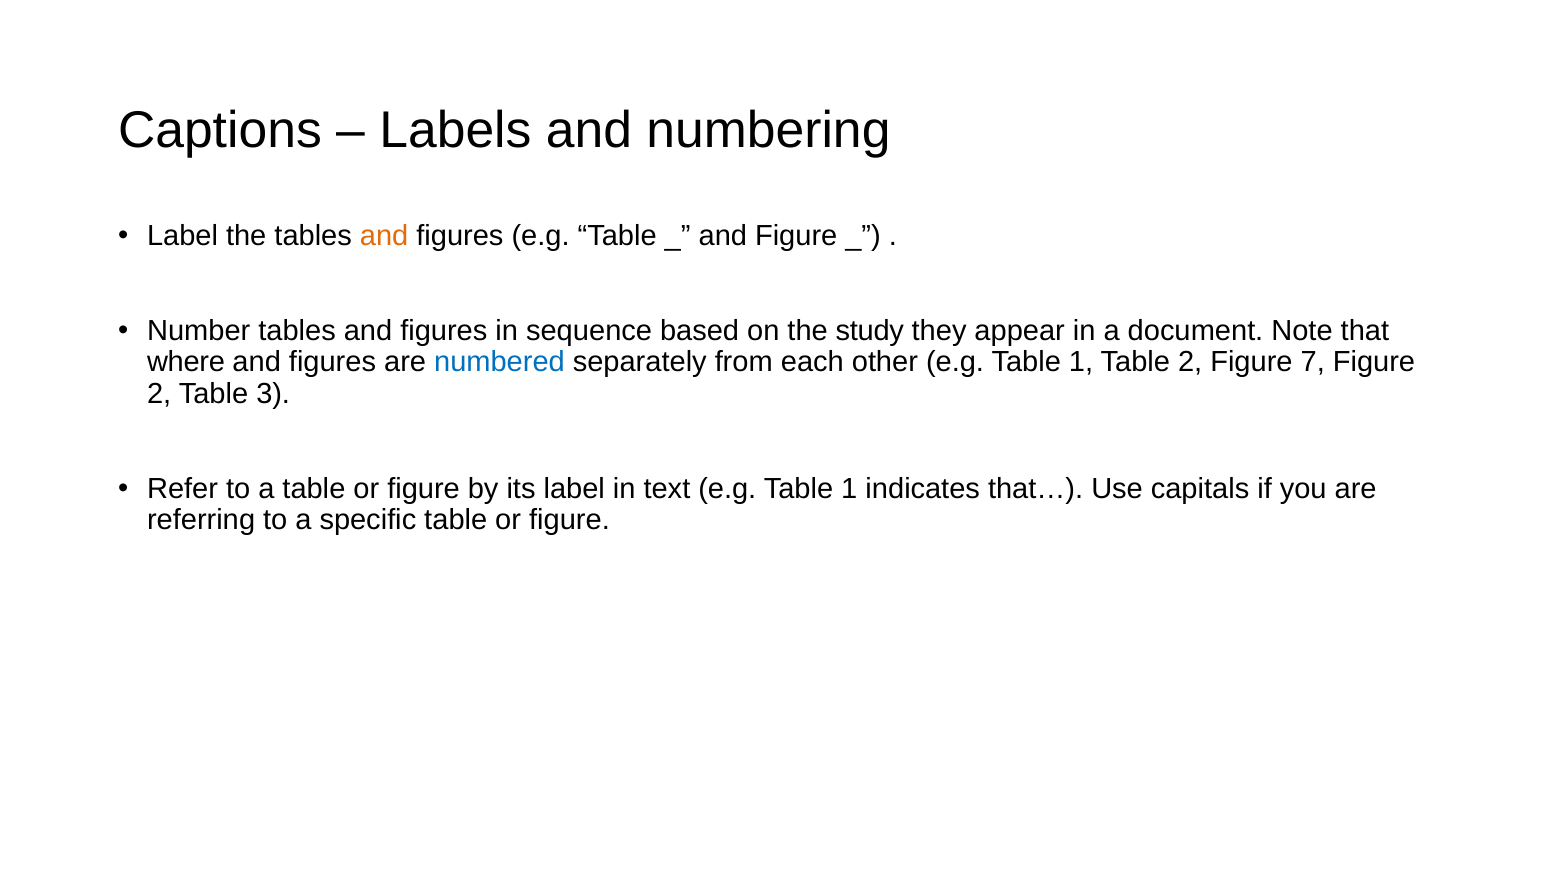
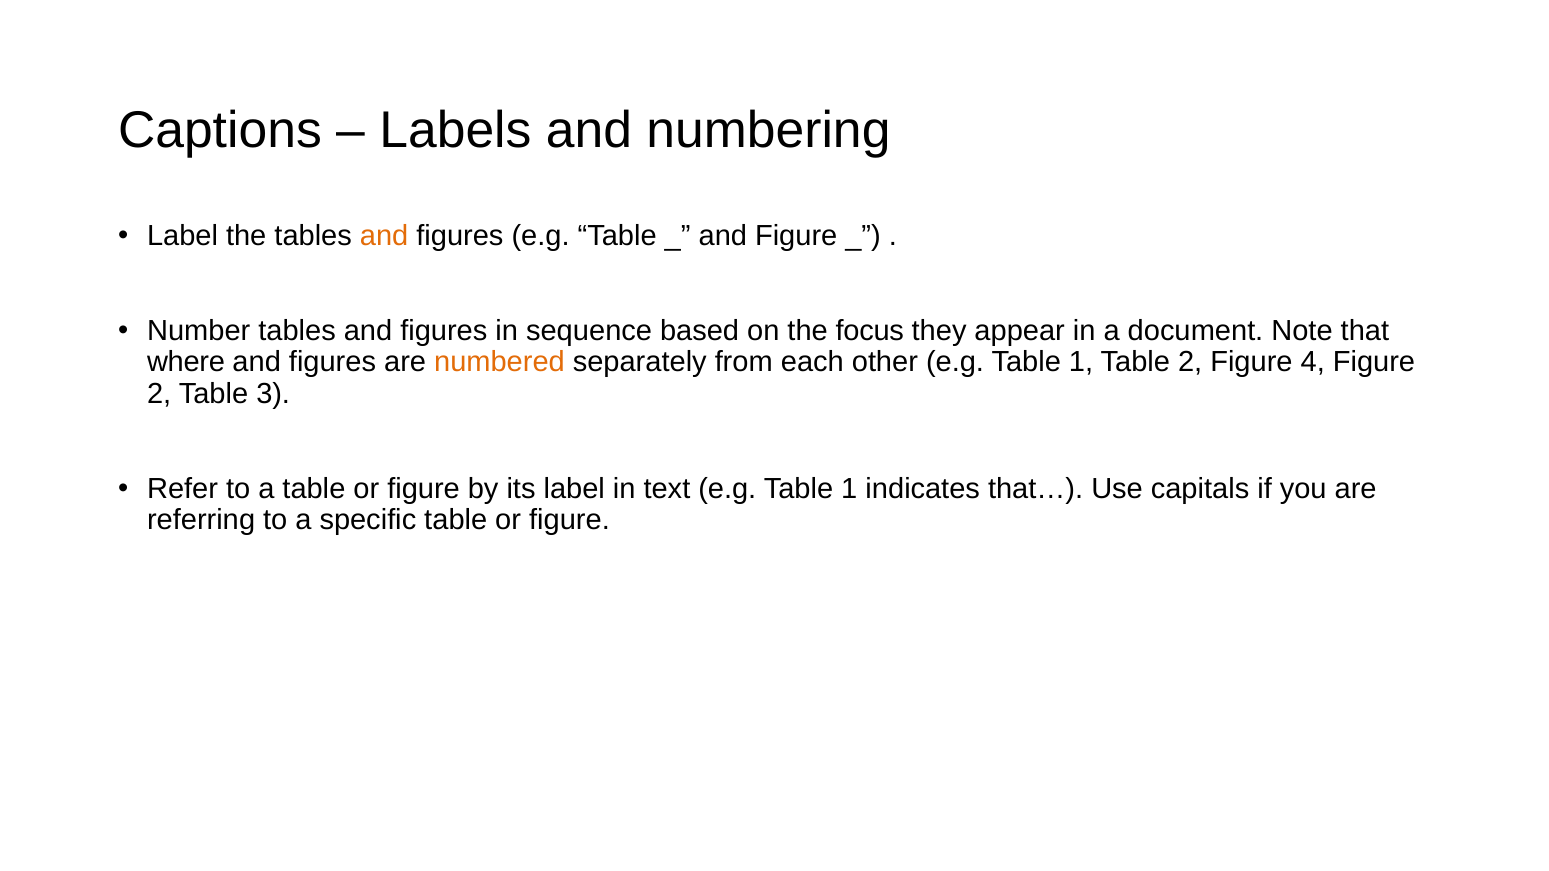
study: study -> focus (870, 331)
numbered colour: blue -> orange (499, 362)
7: 7 -> 4 (1313, 362)
